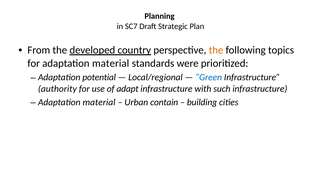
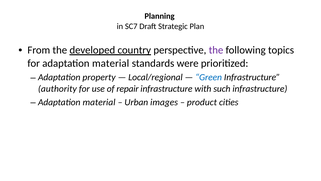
the colour: orange -> purple (216, 50)
potential: potential -> property (99, 77)
adapt: adapt -> repair (128, 89)
contain: contain -> images (164, 102)
building: building -> product (202, 102)
